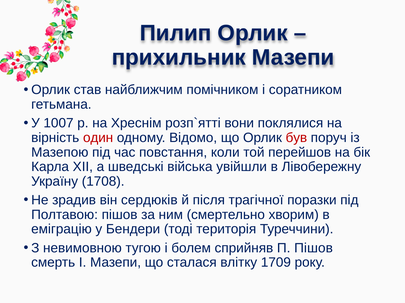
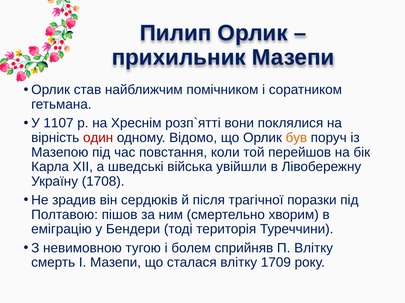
1007: 1007 -> 1107 (59, 123)
був colour: red -> orange (296, 138)
П Пішов: Пішов -> Влітку (314, 249)
